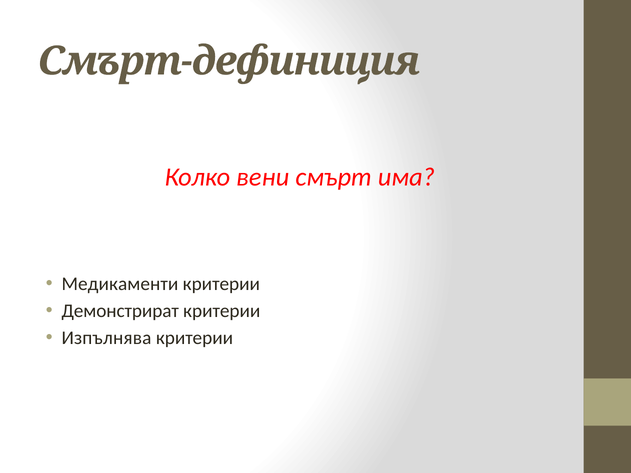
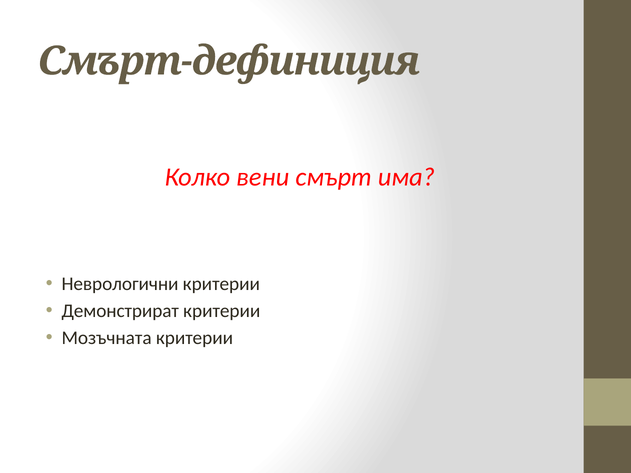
Медикаменти: Медикаменти -> Неврологични (120, 284)
Изпълнява: Изпълнява -> Мозъчната (107, 338)
